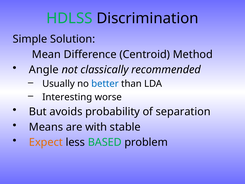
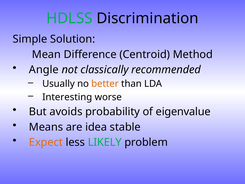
better colour: blue -> orange (105, 84)
separation: separation -> eigenvalue (183, 112)
with: with -> idea (96, 127)
BASED: BASED -> LIKELY (105, 142)
